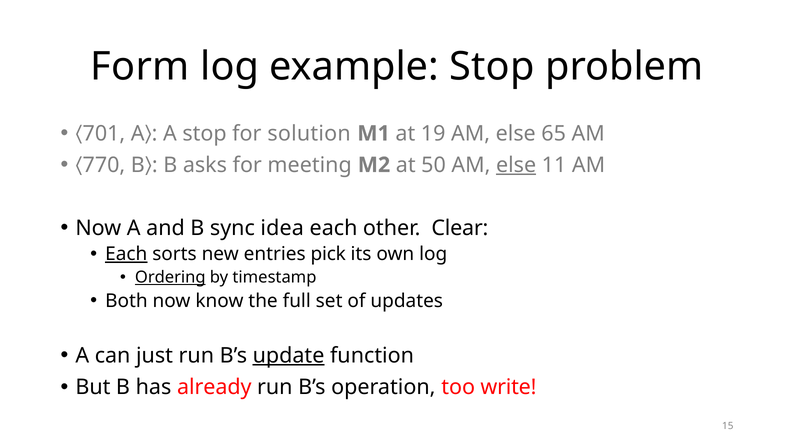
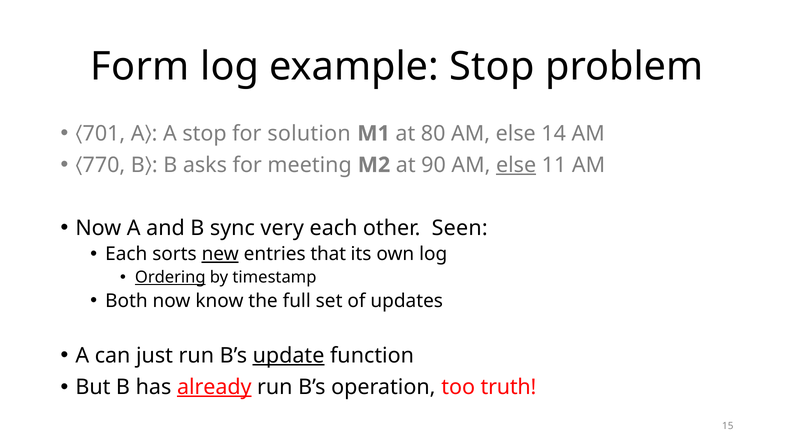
19: 19 -> 80 (433, 133)
65: 65 -> 14 (554, 133)
50: 50 -> 90 (434, 165)
idea: idea -> very (282, 228)
Clear: Clear -> Seen (460, 228)
Each underline: present -> none (126, 254)
new underline: none -> present (220, 254)
pick: pick -> that (328, 254)
already underline: none -> present (214, 387)
write: write -> truth (508, 387)
